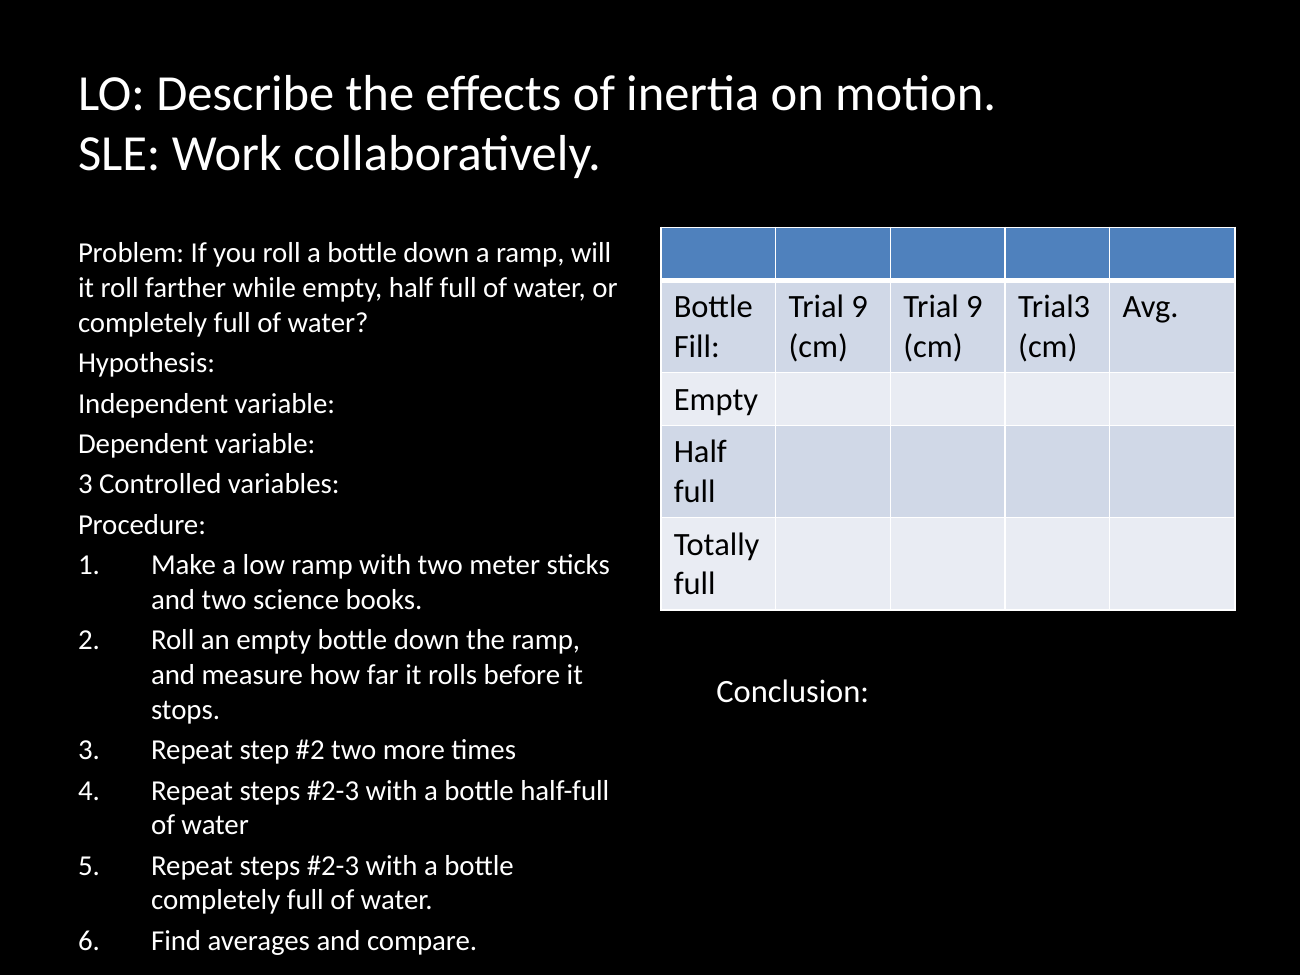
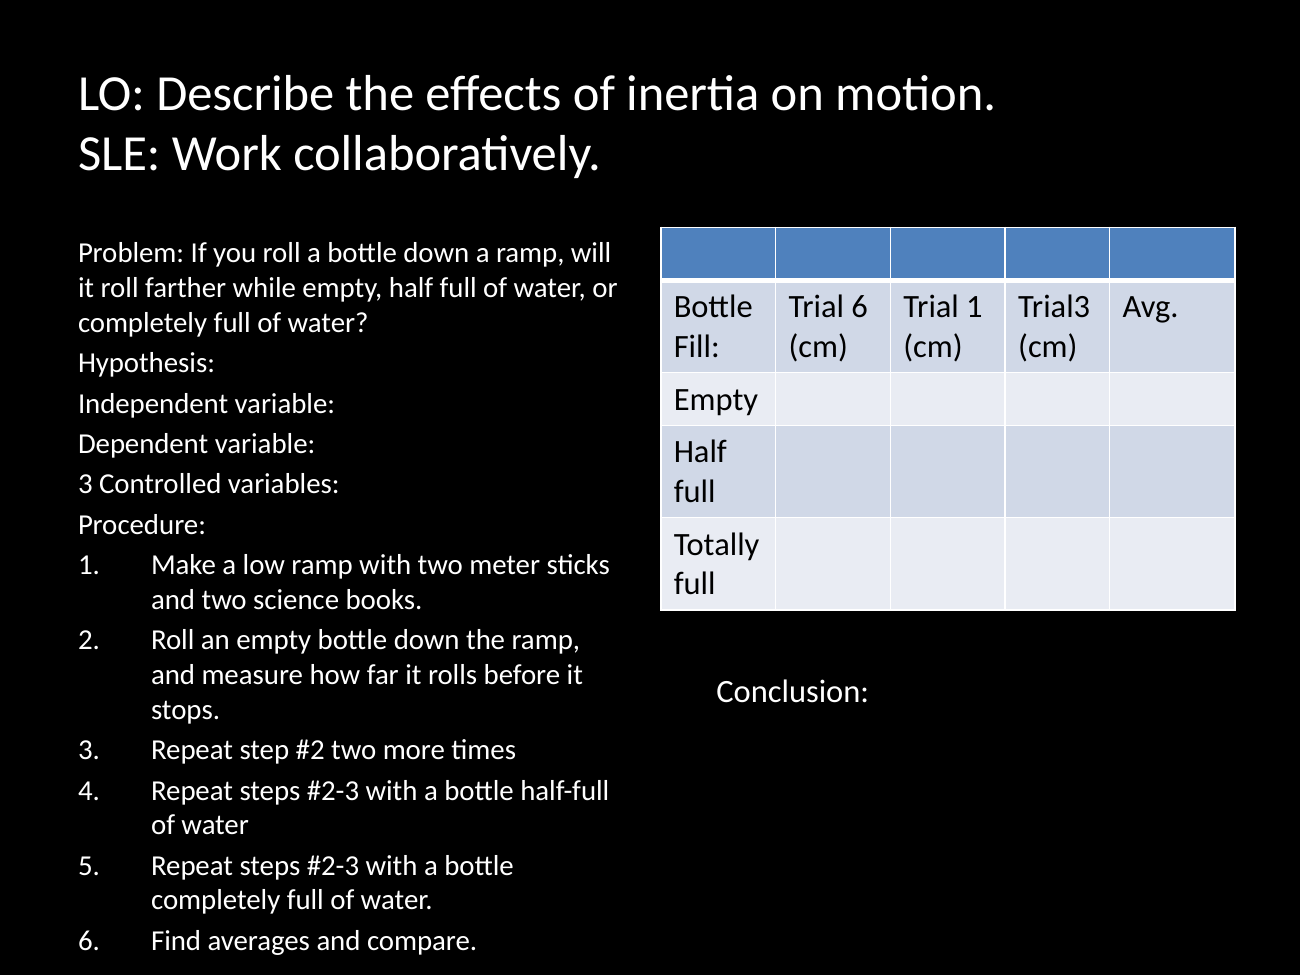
9: 9 -> 6 (860, 307)
9: 9 -> 1 (974, 307)
